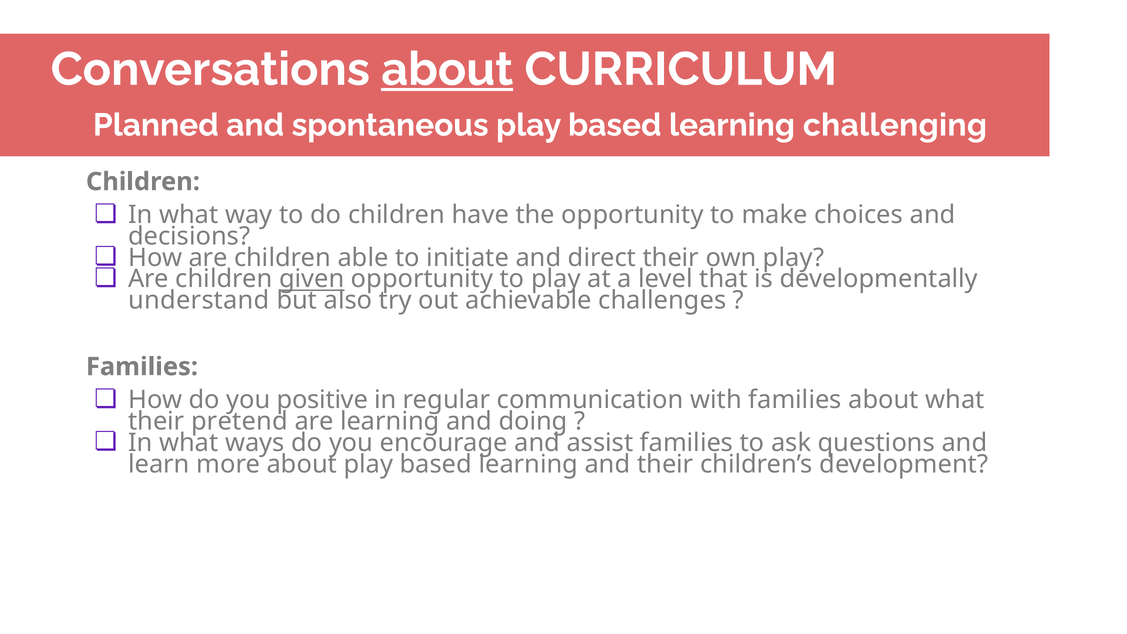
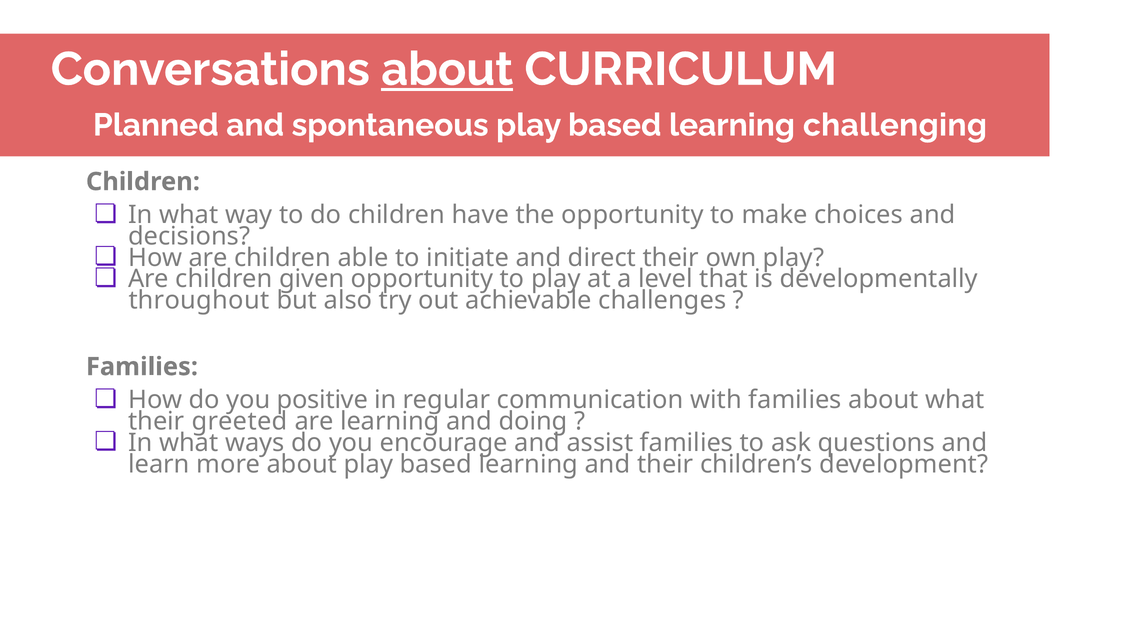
given underline: present -> none (312, 279)
understand: understand -> throughout (199, 300)
pretend: pretend -> greeted (239, 421)
